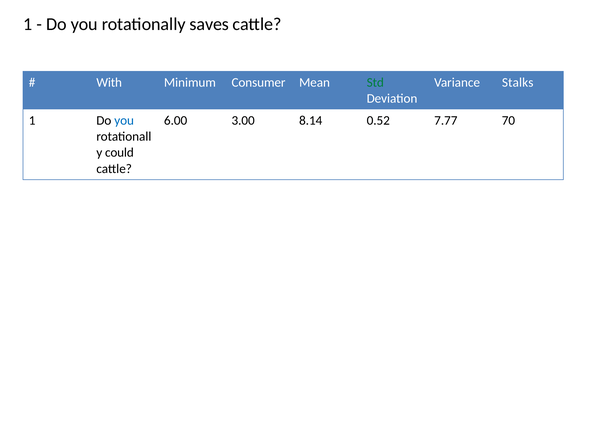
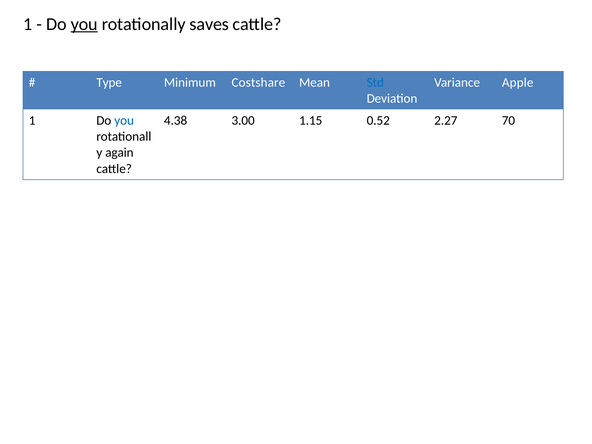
you underline: none -> present (84, 24)
With: With -> Type (109, 82)
Consumer: Consumer -> Costshare (258, 82)
Std colour: green -> blue (375, 82)
Stalks: Stalks -> Apple (518, 82)
6.00: 6.00 -> 4.38 (176, 120)
8.14: 8.14 -> 1.15 (311, 120)
7.77: 7.77 -> 2.27 (446, 120)
could: could -> again (119, 153)
